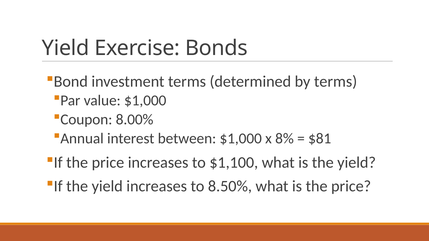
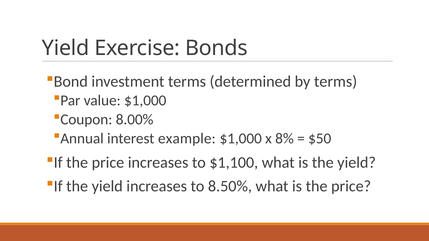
between: between -> example (187, 139)
$81: $81 -> $50 (320, 139)
